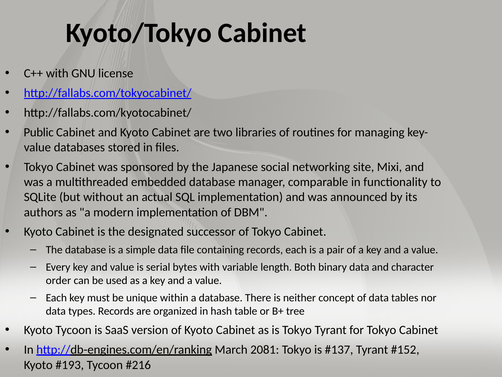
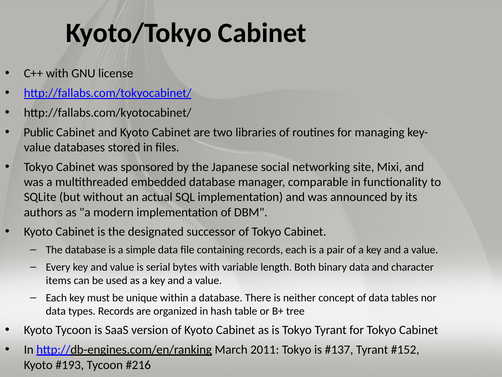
order: order -> items (58, 280)
2081: 2081 -> 2011 (265, 349)
